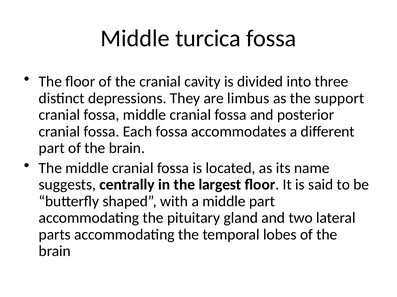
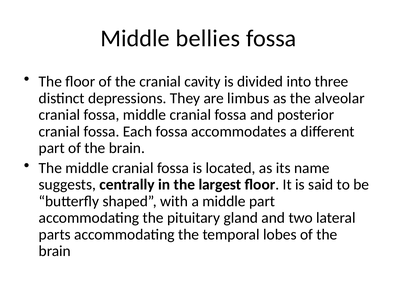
turcica: turcica -> bellies (208, 38)
support: support -> alveolar (339, 98)
